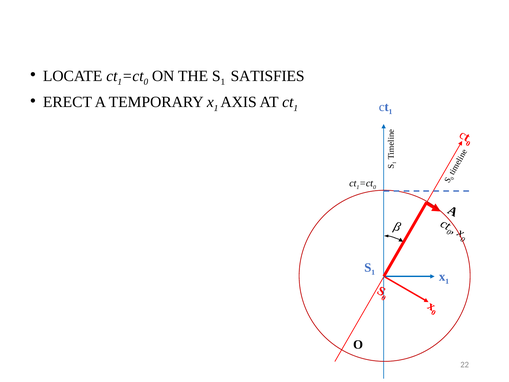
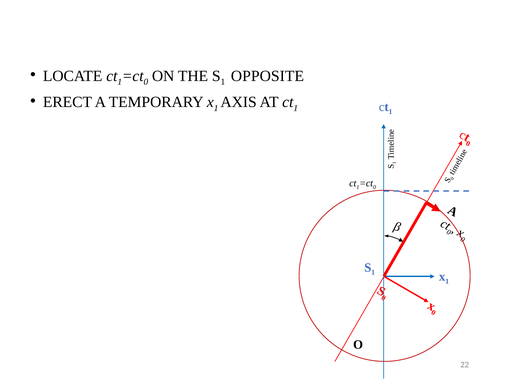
SATISFIES: SATISFIES -> OPPOSITE (267, 76)
